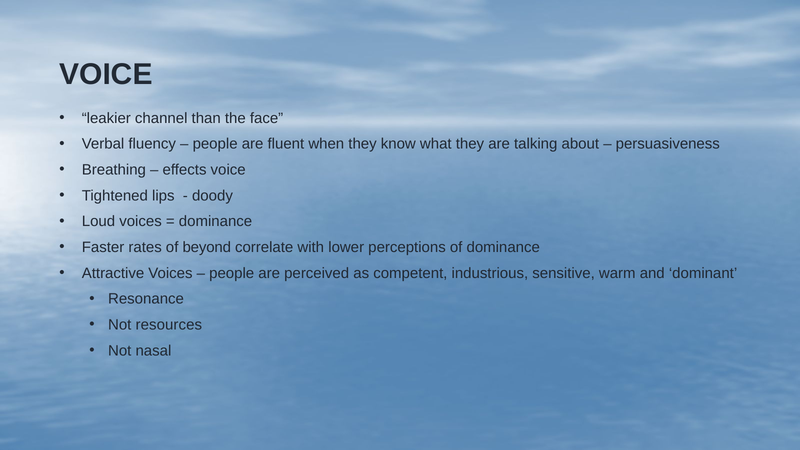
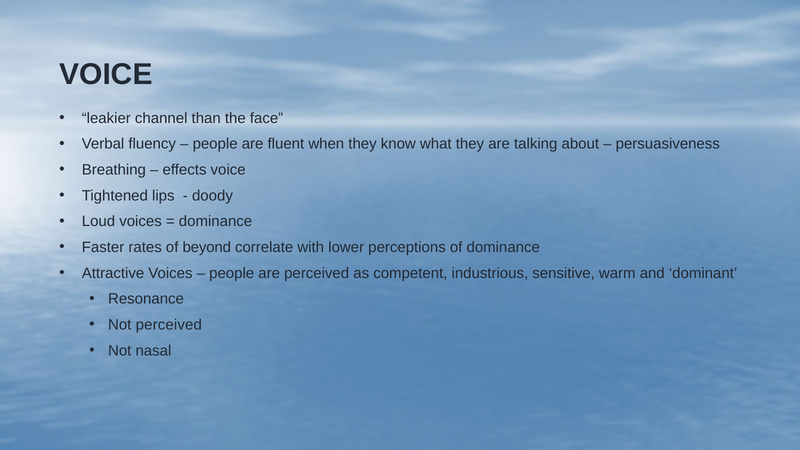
Not resources: resources -> perceived (169, 325)
